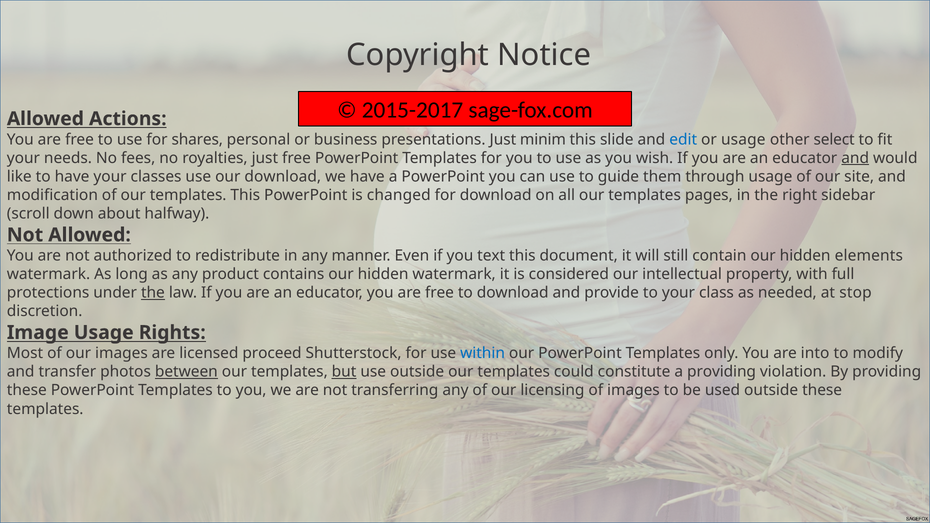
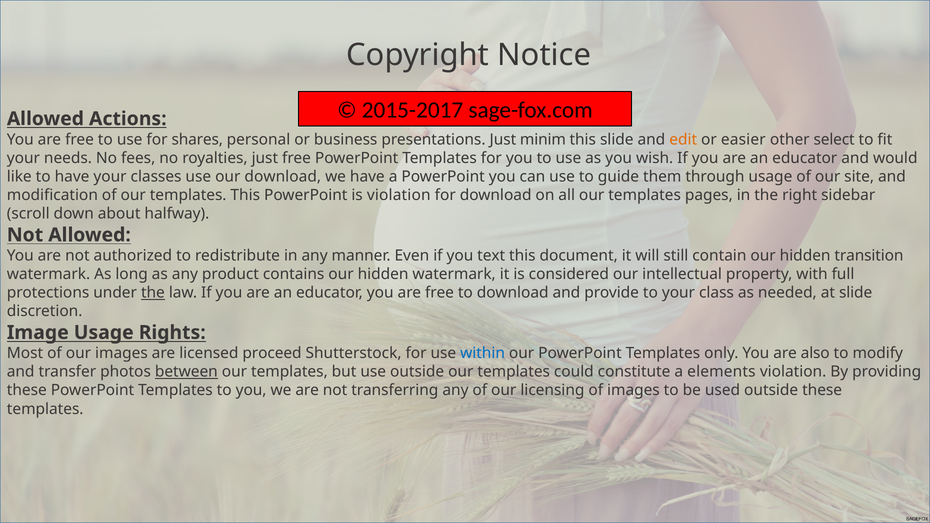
edit colour: blue -> orange (683, 139)
or usage: usage -> easier (743, 139)
and underline: present -> none (855, 158)
is changed: changed -> violation (399, 195)
elements: elements -> transition (869, 256)
at stop: stop -> slide (856, 293)
into: into -> also (815, 353)
but underline: present -> none (344, 372)
a providing: providing -> elements (721, 372)
